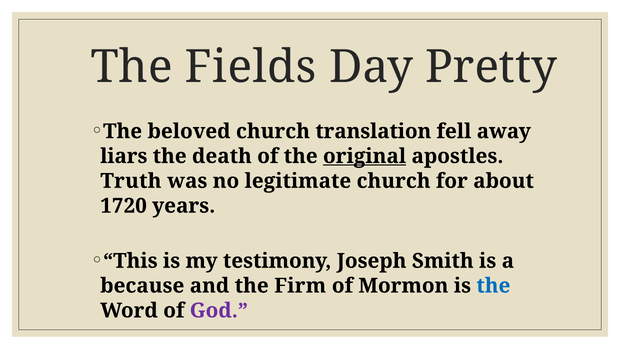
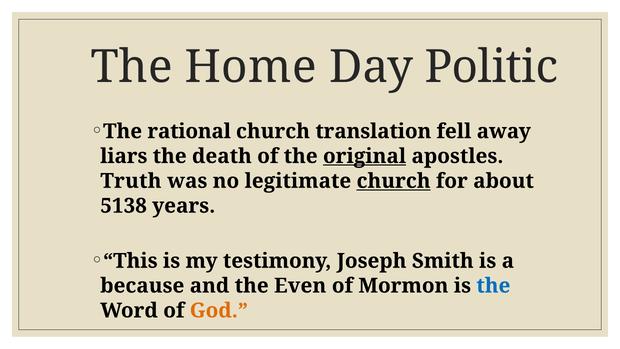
Fields: Fields -> Home (251, 67)
Pretty: Pretty -> Politic (491, 67)
beloved: beloved -> rational (189, 131)
church underline: none -> present (394, 181)
1720: 1720 -> 5138 (124, 206)
Firm: Firm -> Even (300, 286)
God colour: purple -> orange (219, 310)
